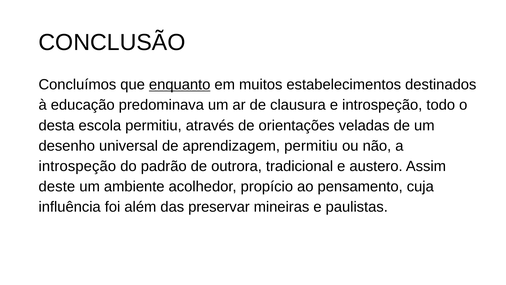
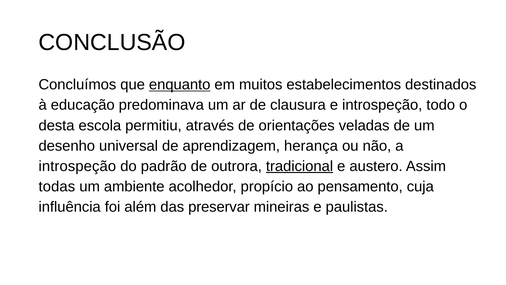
aprendizagem permitiu: permitiu -> herança (311, 146)
tradicional underline: none -> present (300, 166)
deste: deste -> todas (57, 186)
